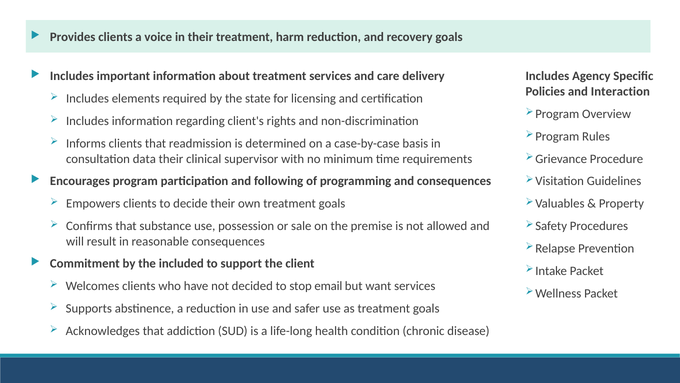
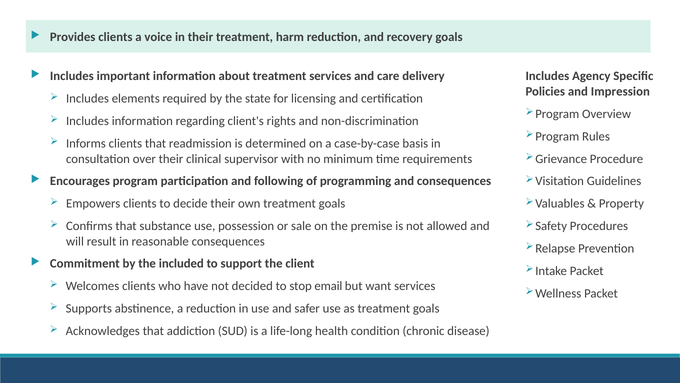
Interaction: Interaction -> Impression (620, 91)
data: data -> over (144, 159)
